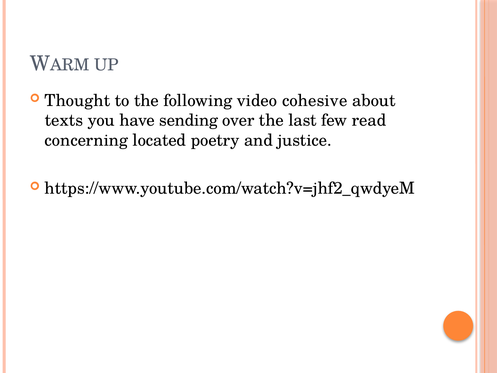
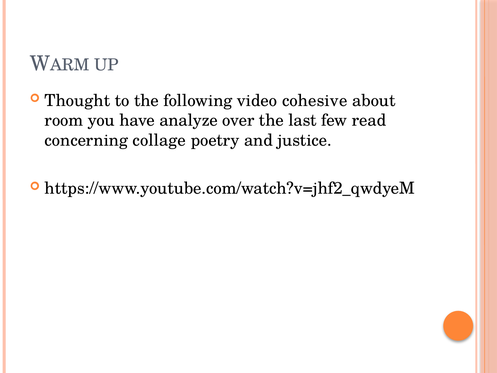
texts: texts -> room (64, 120)
sending: sending -> analyze (189, 120)
located: located -> collage (159, 140)
